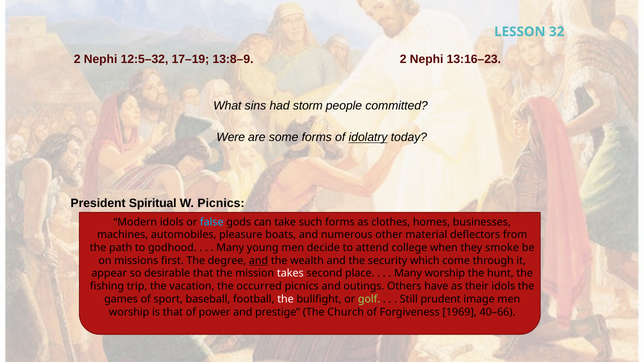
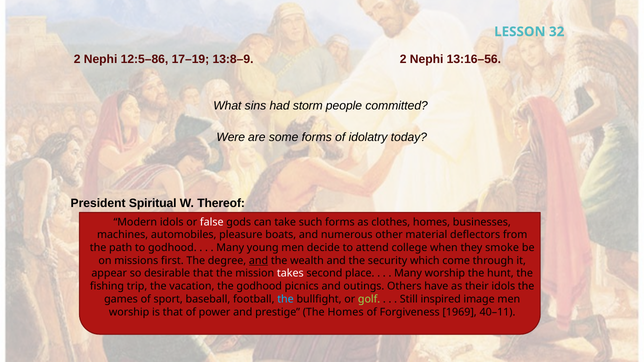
12:5–32: 12:5–32 -> 12:5–86 (144, 59)
13:16–23: 13:16–23 -> 13:16–56 (474, 59)
idolatry underline: present -> none (368, 138)
W Picnics: Picnics -> Thereof (221, 204)
false colour: light blue -> white (212, 222)
the occurred: occurred -> godhood (259, 286)
the colour: white -> light blue (286, 299)
prudent: prudent -> inspired (441, 299)
The Church: Church -> Homes (346, 312)
40–66: 40–66 -> 40–11 (497, 312)
